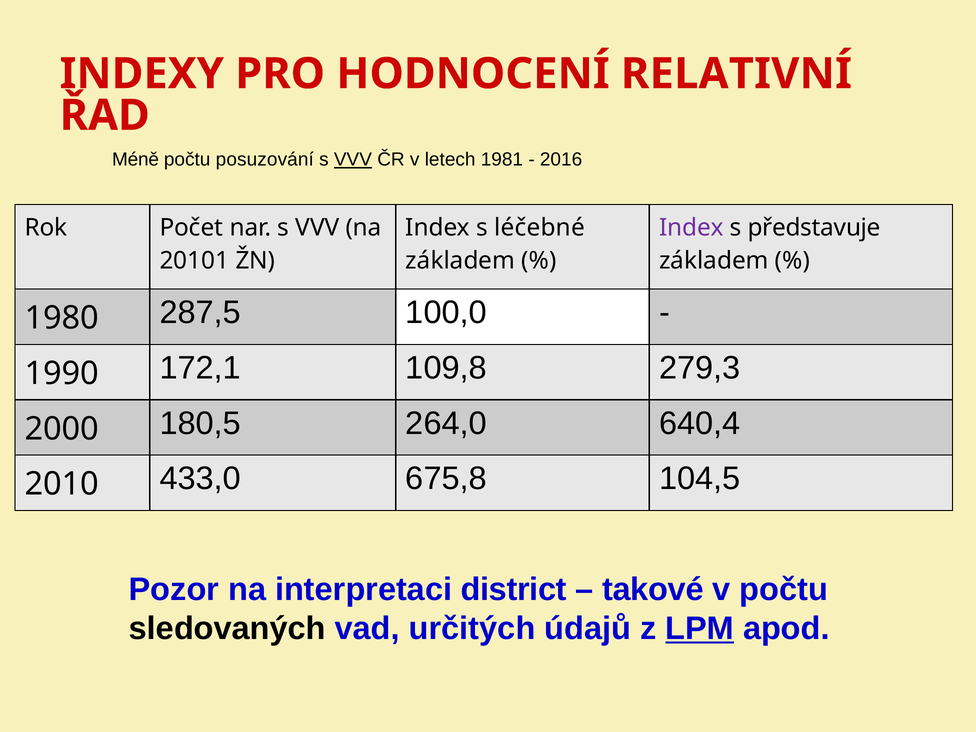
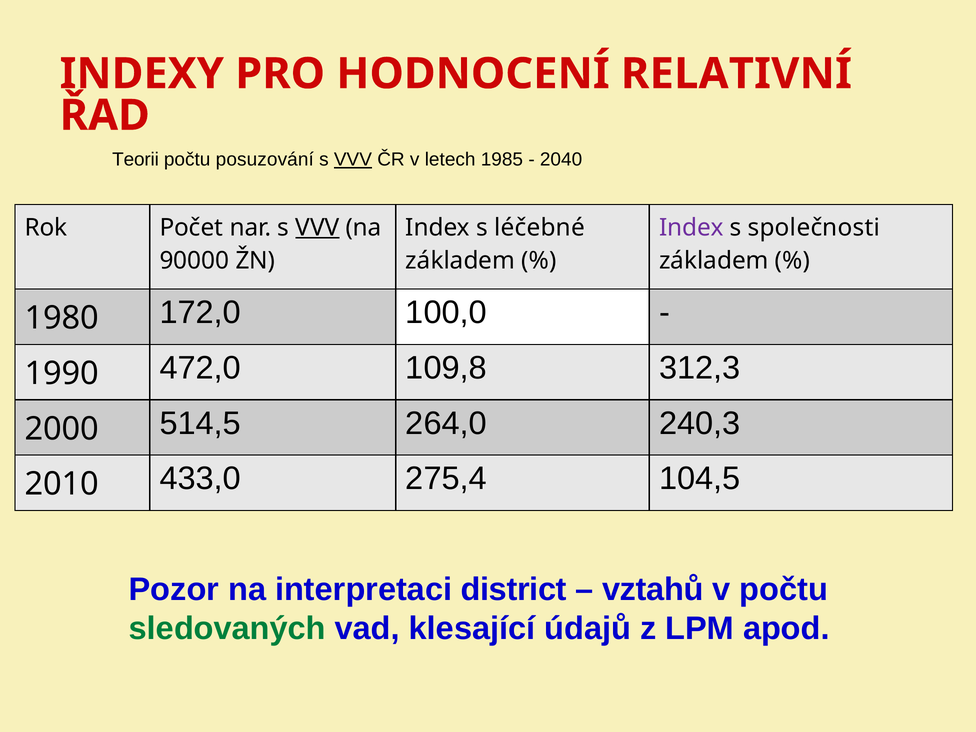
Méně: Méně -> Teorii (136, 160)
1981: 1981 -> 1985 (502, 160)
2016: 2016 -> 2040 (561, 160)
VVV underline: none -> present (317, 227)
představuje: představuje -> společnosti (814, 227)
20101: 20101 -> 90000 (194, 261)
287,5: 287,5 -> 172,0 (200, 313)
172,1: 172,1 -> 472,0 (200, 368)
279,3: 279,3 -> 312,3 (700, 368)
180,5: 180,5 -> 514,5 (200, 423)
640,4: 640,4 -> 240,3 (700, 423)
675,8: 675,8 -> 275,4 (446, 479)
takové: takové -> vztahů (653, 590)
sledovaných colour: black -> green (227, 629)
určitých: určitých -> klesající (472, 629)
LPM underline: present -> none (700, 629)
